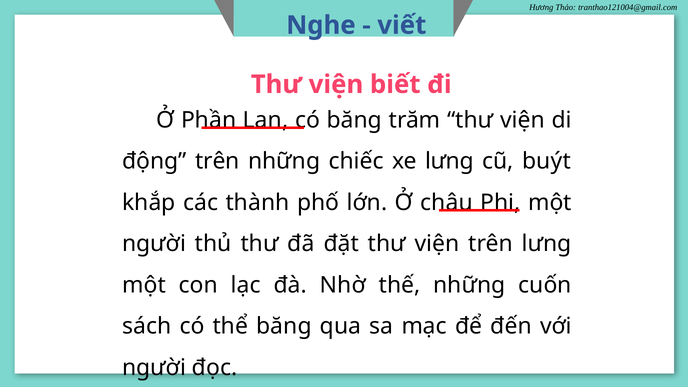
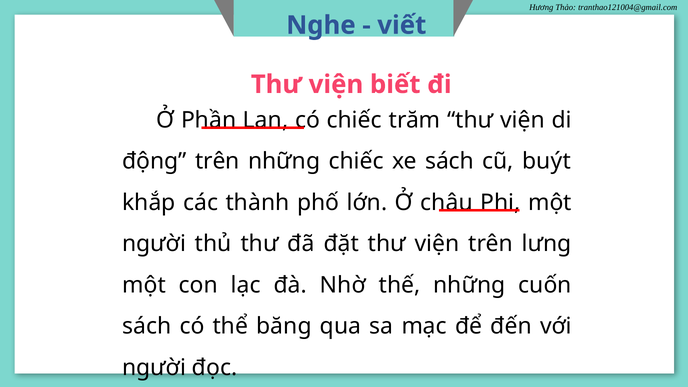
có băng: băng -> chiếc (354, 120)
xe lưng: lưng -> sách (449, 161)
